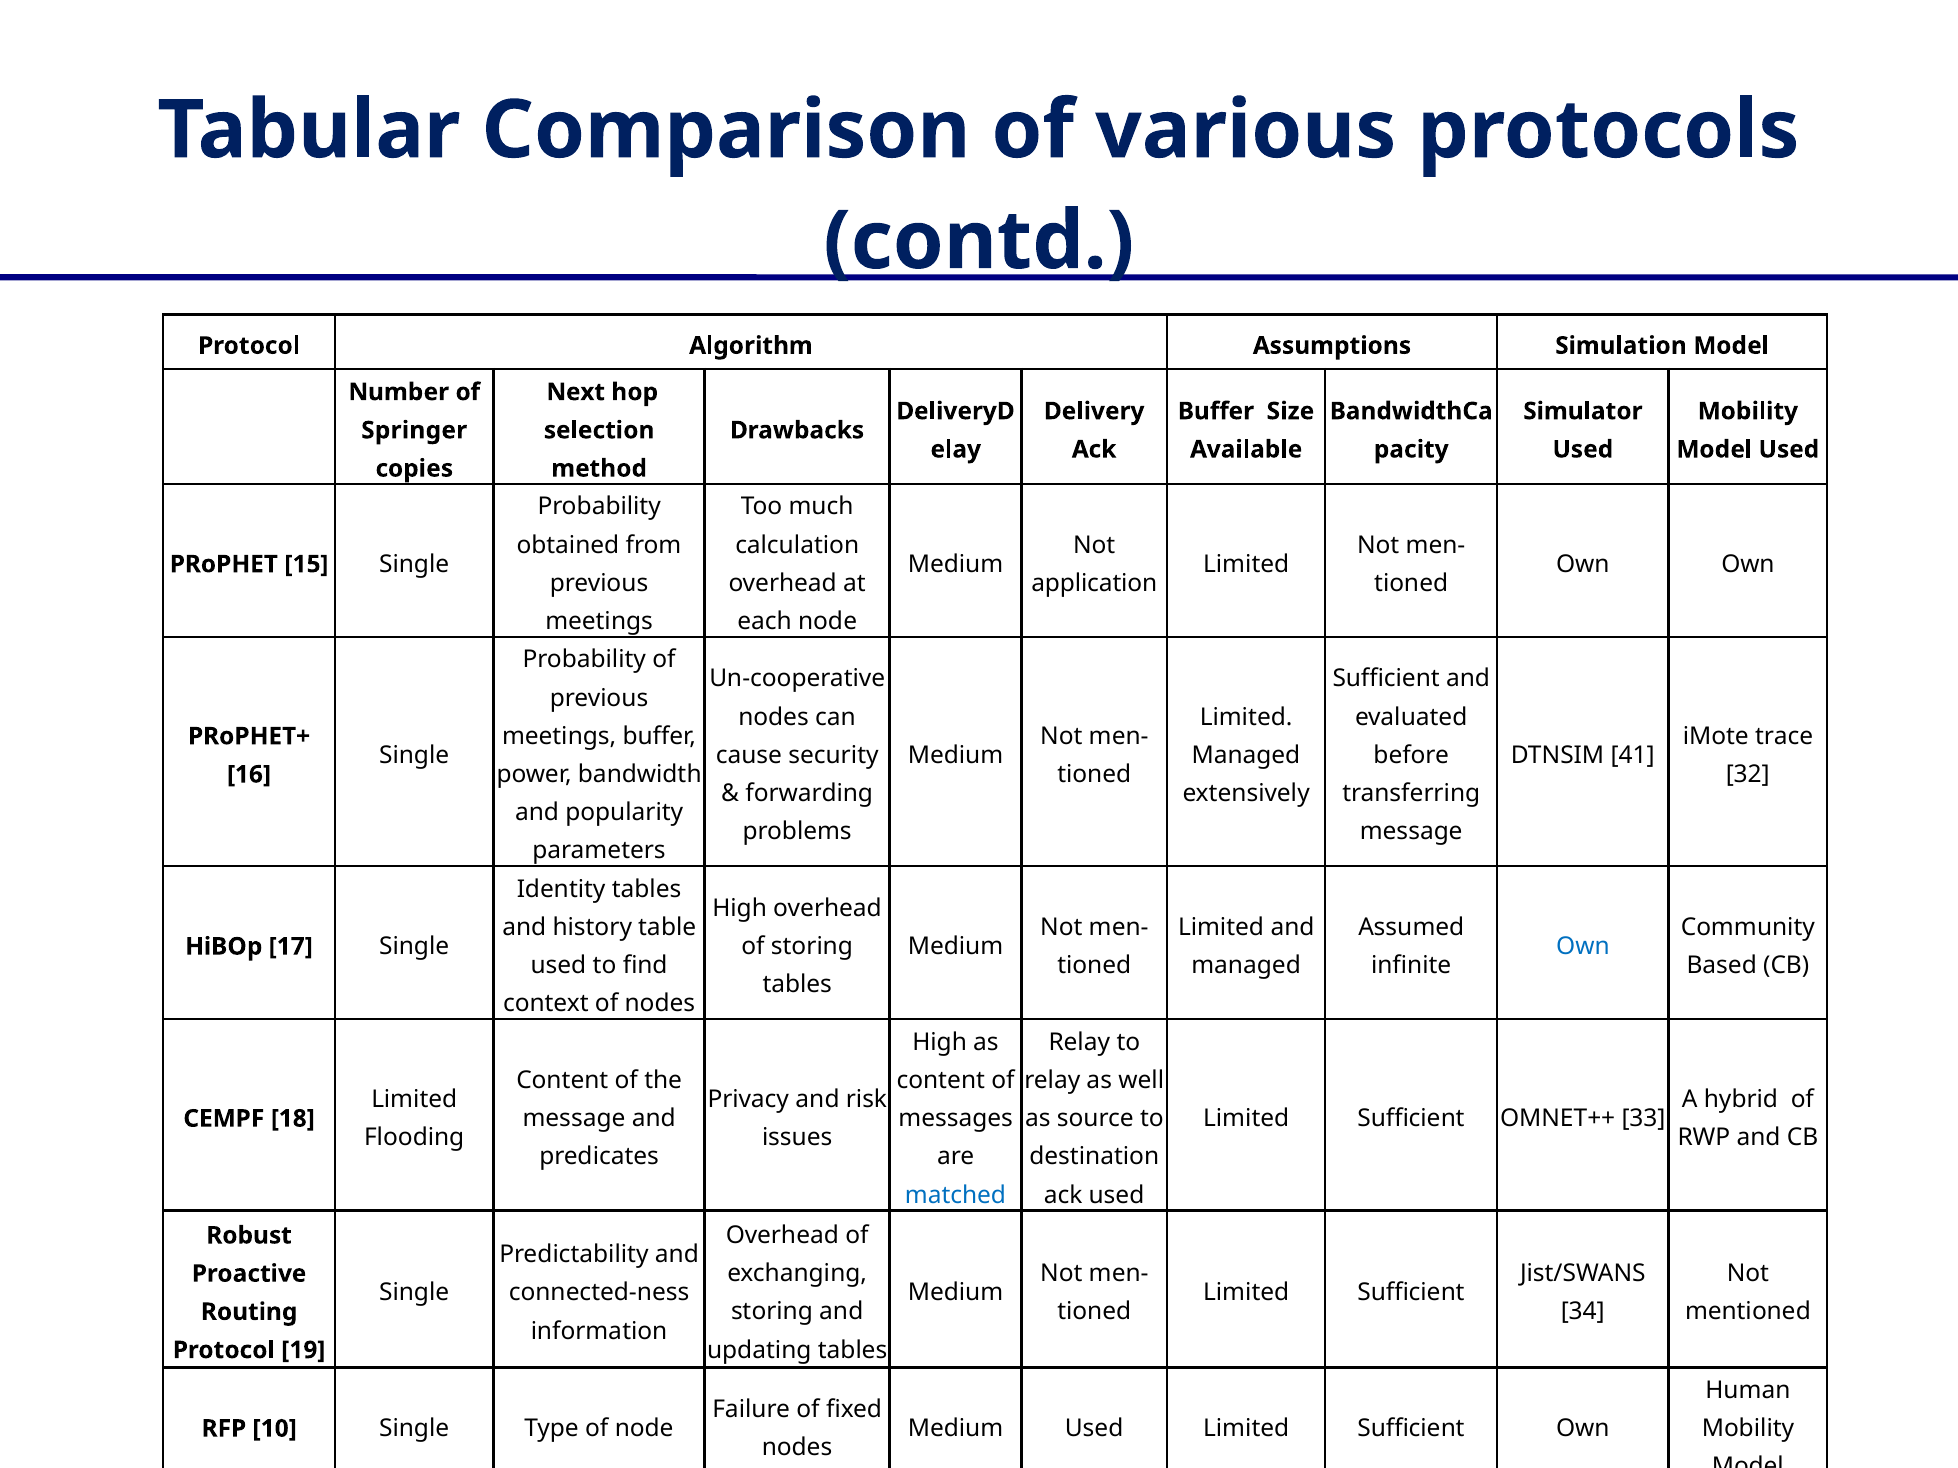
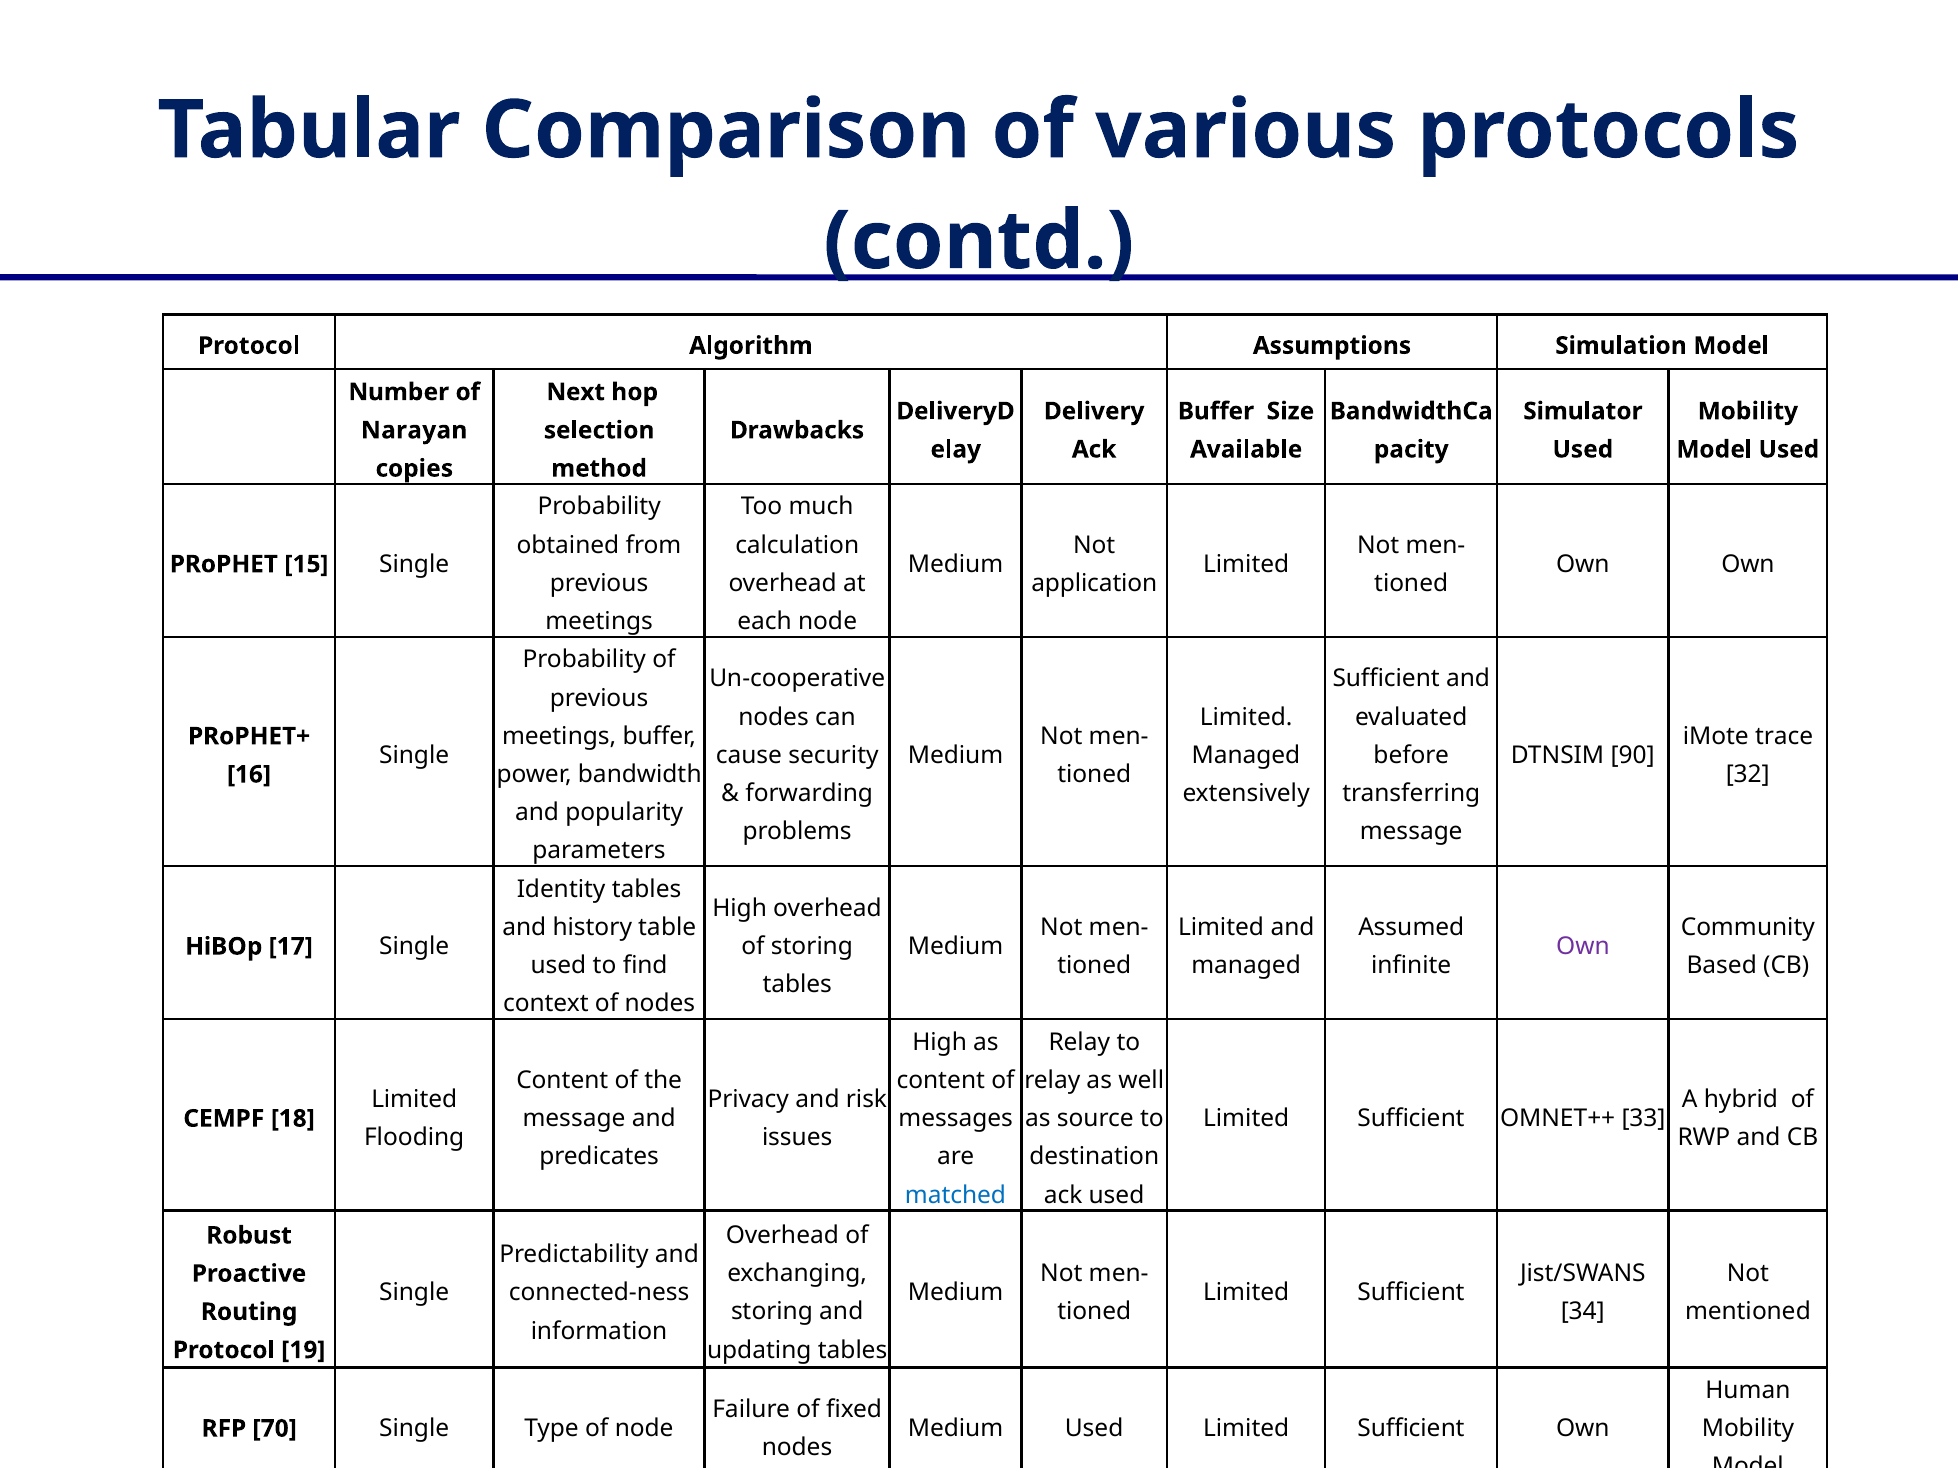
Springer: Springer -> Narayan (414, 430)
41: 41 -> 90 (1633, 756)
Own colour: blue -> purple (1583, 947)
10: 10 -> 70 (275, 1429)
